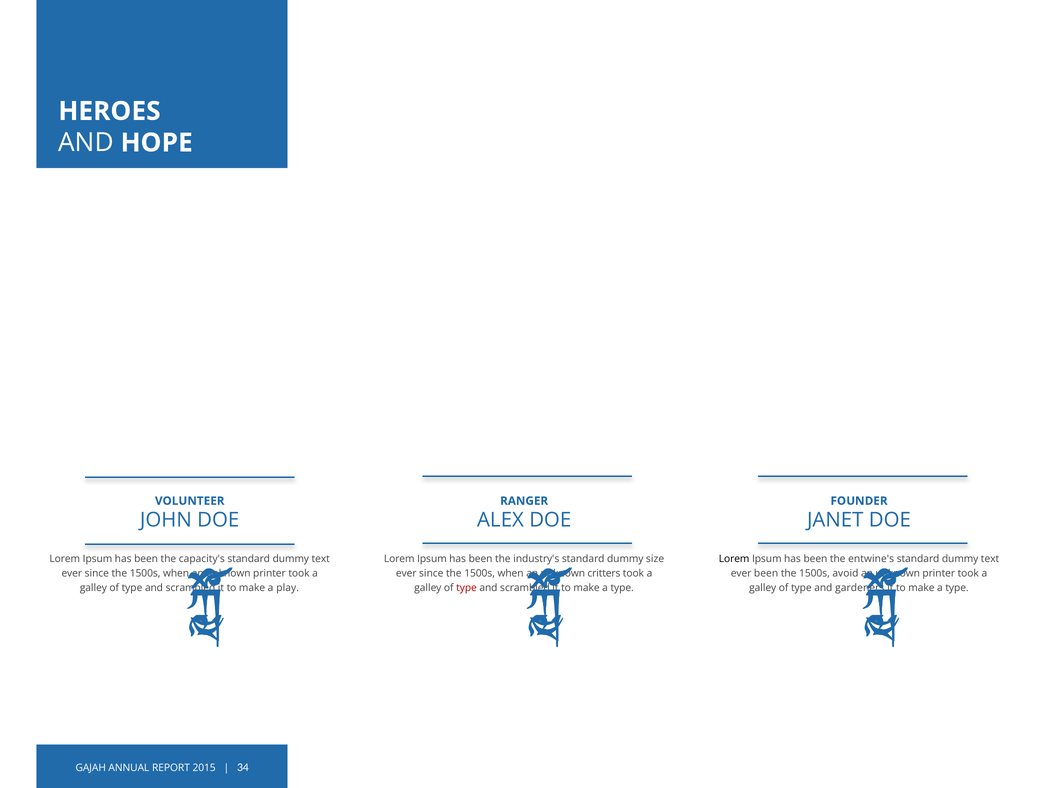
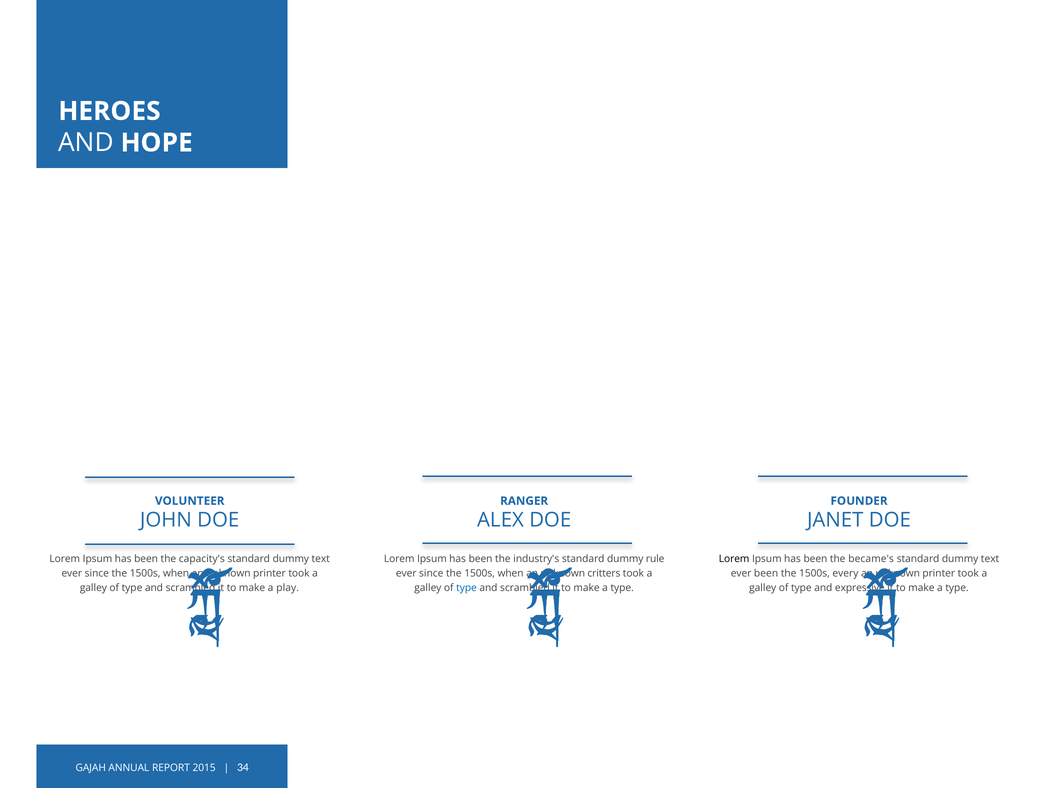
size: size -> rule (655, 559)
entwine's: entwine's -> became's (871, 559)
avoid: avoid -> every (845, 574)
type colour: red -> blue (467, 588)
gardeners: gardeners -> expressive (860, 588)
